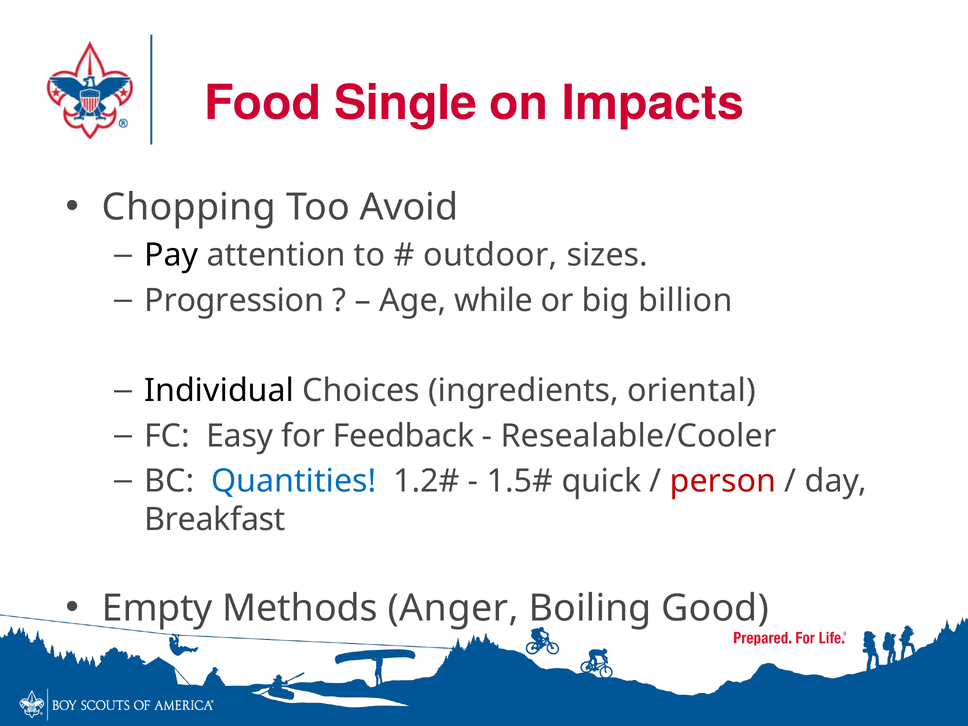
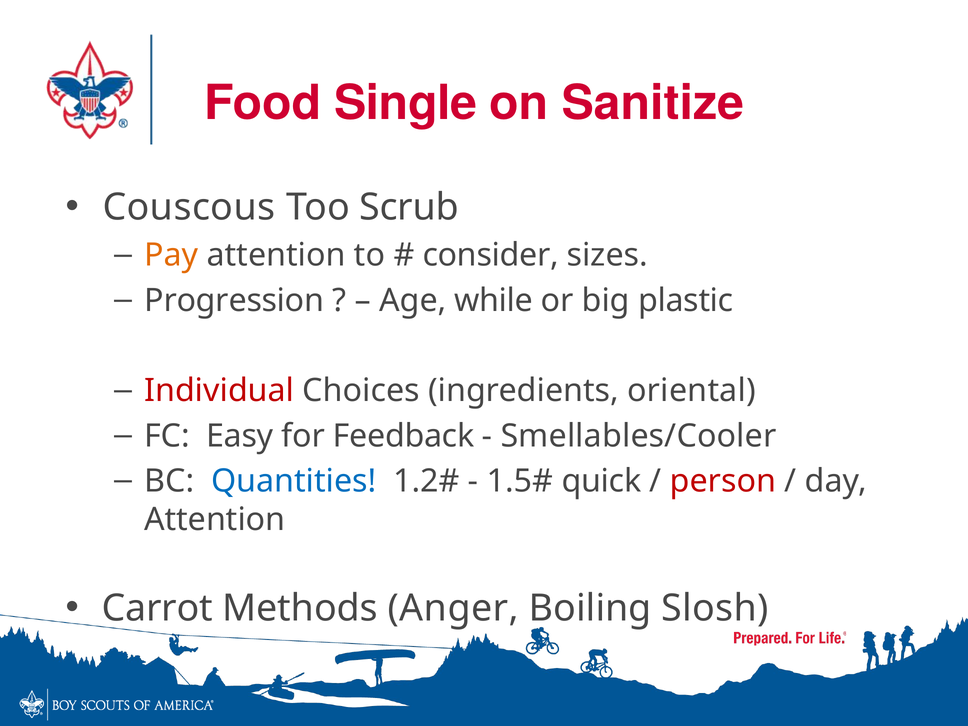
Impacts: Impacts -> Sanitize (653, 103)
Chopping: Chopping -> Couscous (189, 207)
Avoid: Avoid -> Scrub (409, 207)
Pay colour: black -> orange (171, 255)
outdoor: outdoor -> consider (491, 255)
billion: billion -> plastic (686, 300)
Individual colour: black -> red (219, 391)
Resealable/Cooler: Resealable/Cooler -> Smellables/Cooler (639, 436)
Breakfast: Breakfast -> Attention (215, 520)
Empty: Empty -> Carrot (157, 608)
Good: Good -> Slosh (715, 608)
